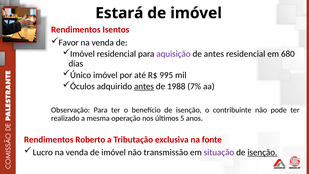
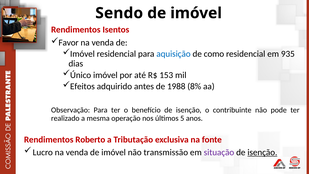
Estará: Estará -> Sendo (119, 13)
aquisição colour: purple -> blue (173, 54)
de antes: antes -> como (214, 54)
680: 680 -> 935 (288, 54)
995: 995 -> 153 (166, 75)
Óculos: Óculos -> Efeitos (82, 86)
antes underline: present -> none (144, 86)
7%: 7% -> 8% (194, 86)
